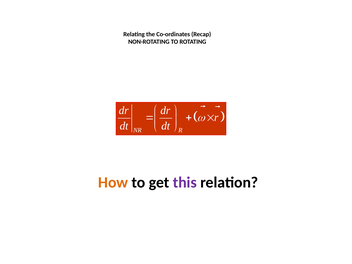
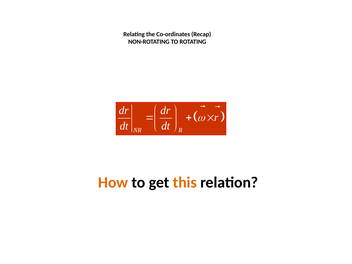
this colour: purple -> orange (185, 182)
